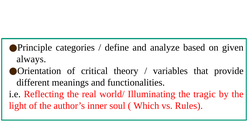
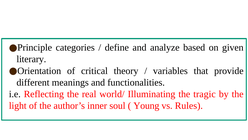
always: always -> literary (31, 59)
Which: Which -> Young (146, 105)
